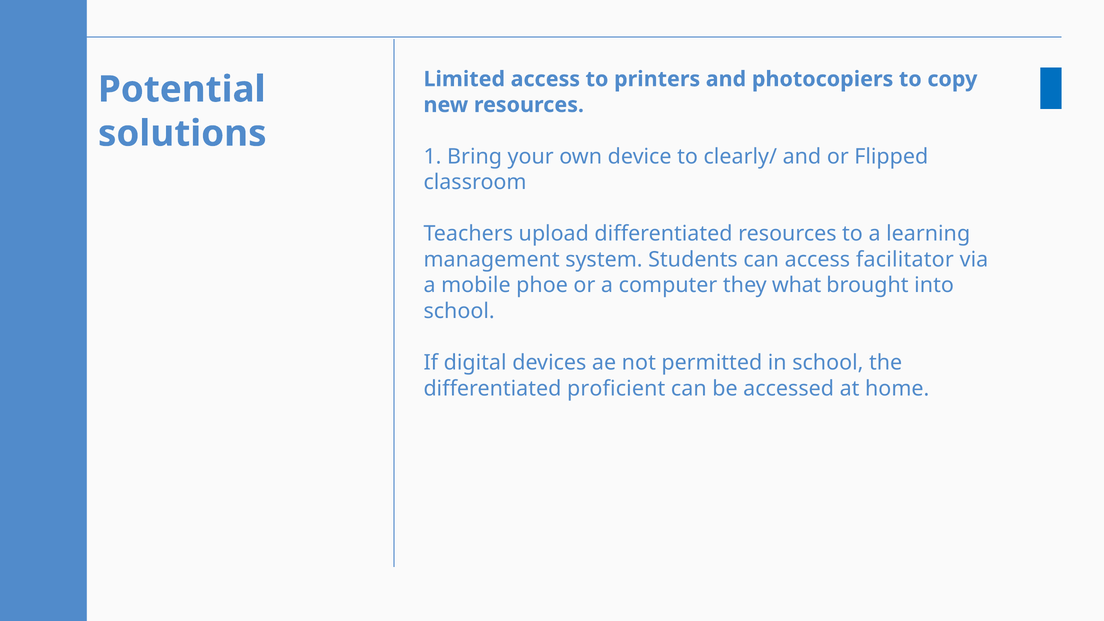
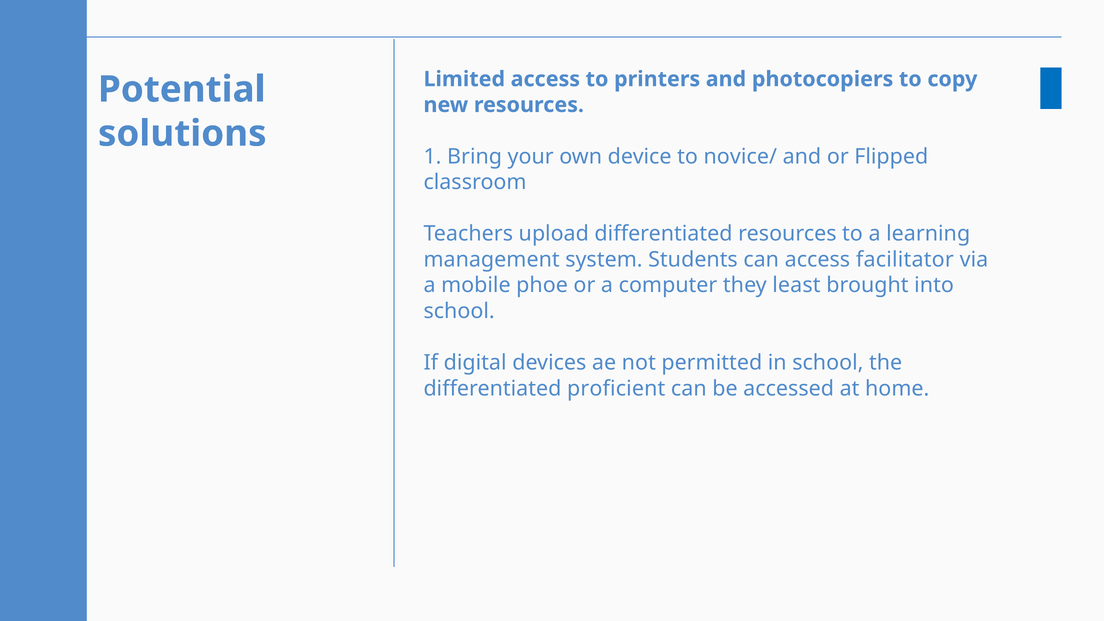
clearly/: clearly/ -> novice/ (740, 156)
what: what -> least (796, 285)
